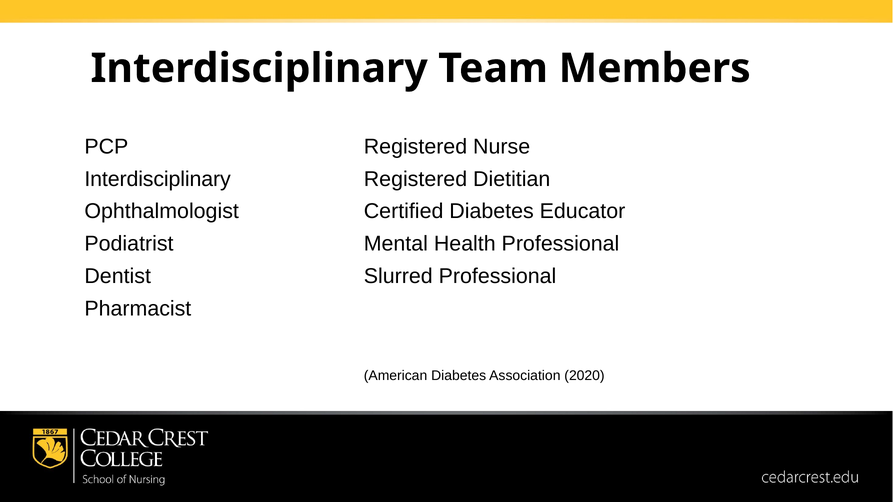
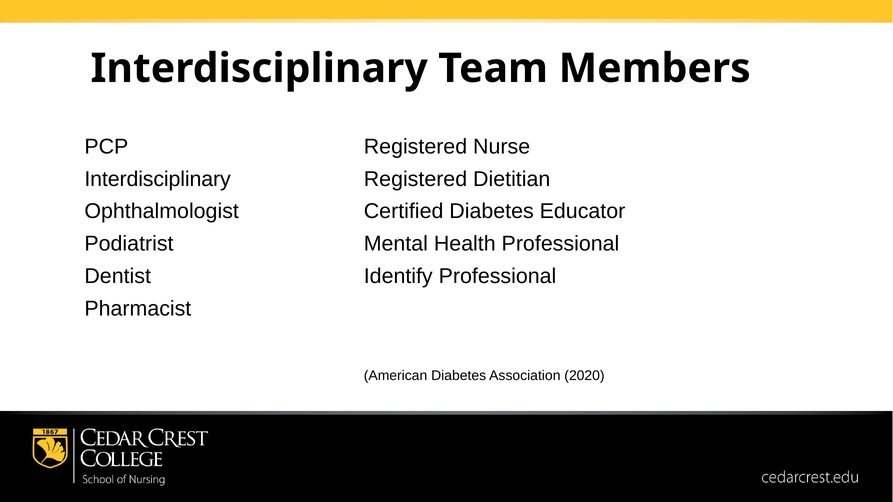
Slurred: Slurred -> Identify (398, 276)
